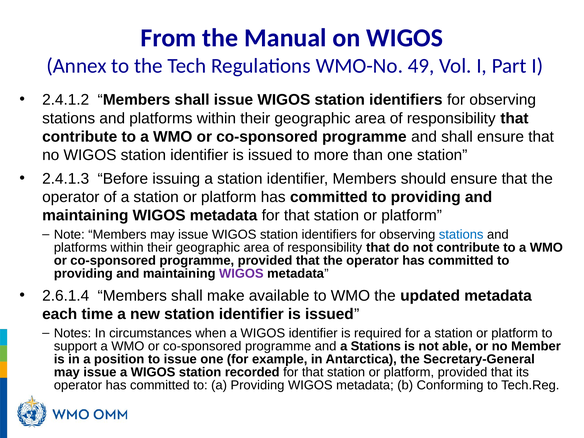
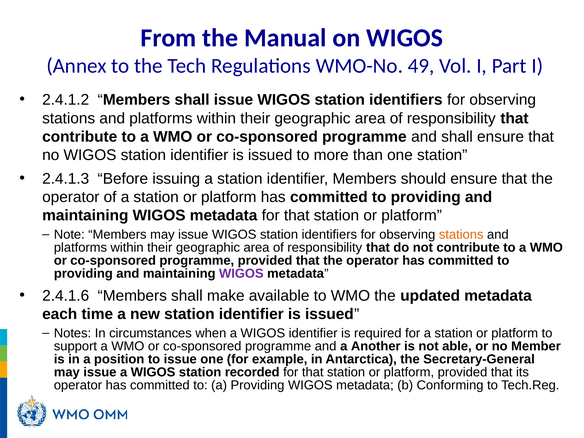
stations colour: blue -> orange (461, 235)
2.6.1.4: 2.6.1.4 -> 2.4.1.6 (66, 296)
a Stations: Stations -> Another (376, 346)
